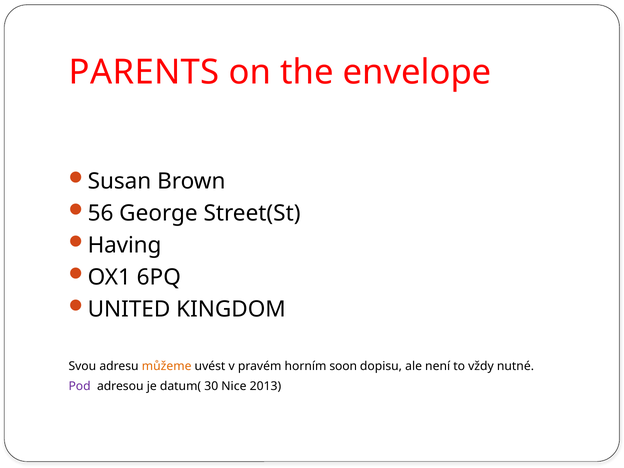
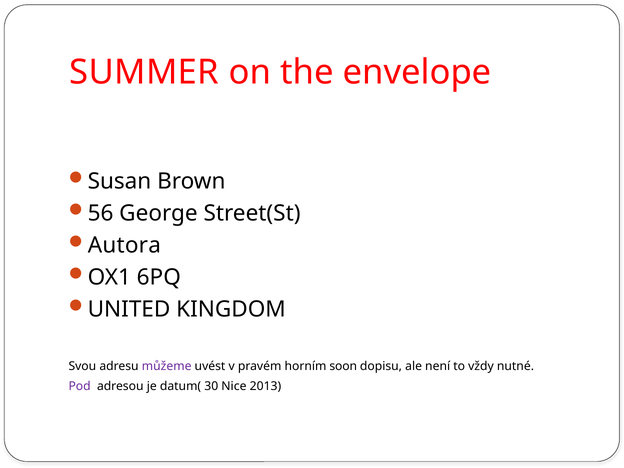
PARENTS: PARENTS -> SUMMER (144, 72)
Having: Having -> Autora (124, 245)
můžeme colour: orange -> purple (167, 366)
